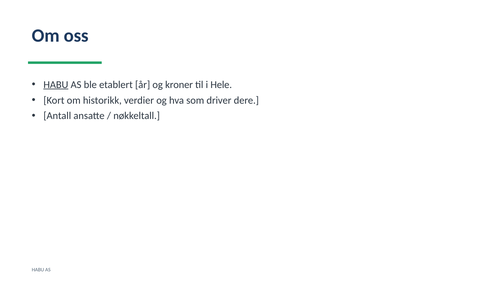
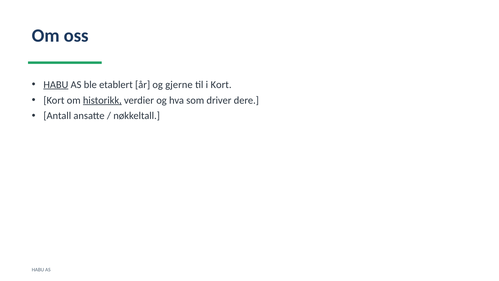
kroner: kroner -> gjerne (179, 85)
i Hele: Hele -> Kort (221, 85)
historikk underline: none -> present (102, 100)
